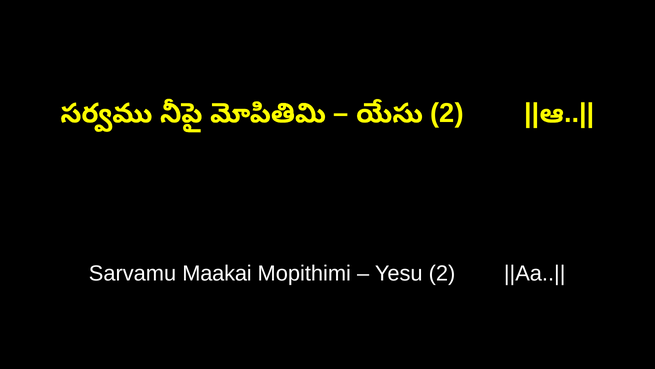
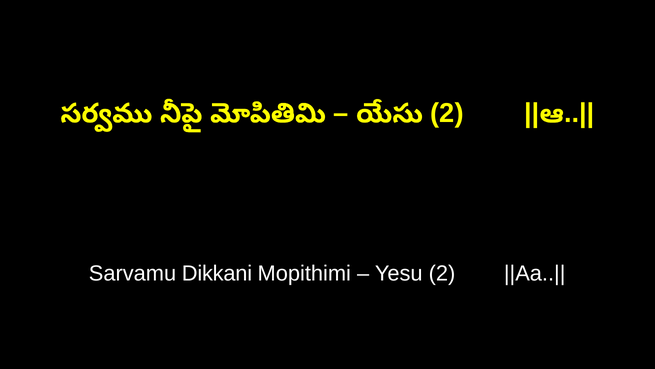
Maakai: Maakai -> Dikkani (217, 273)
